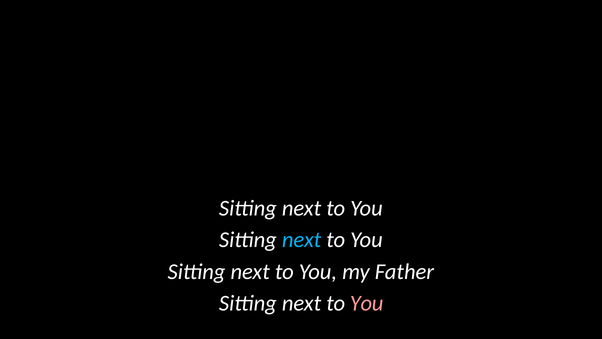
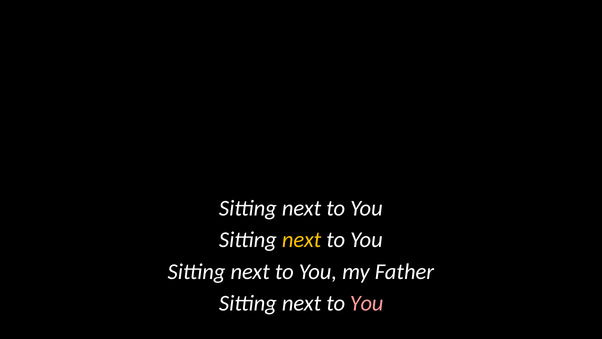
next colour: light blue -> yellow (302, 240)
